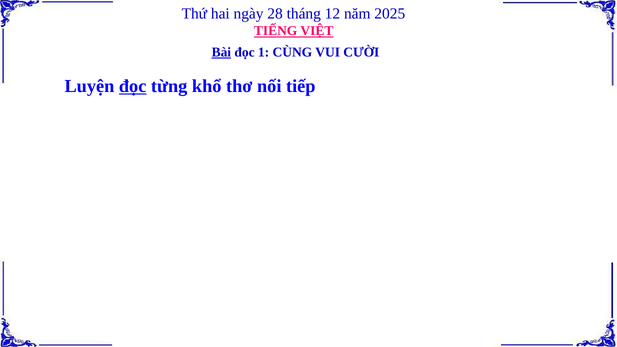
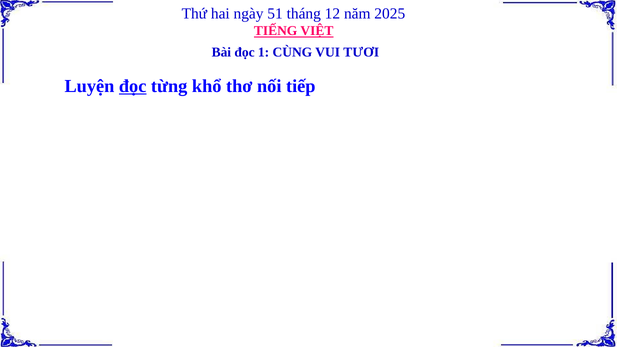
28: 28 -> 51 (275, 14)
Bài underline: present -> none (221, 52)
CƯỜI: CƯỜI -> TƯƠI (361, 52)
